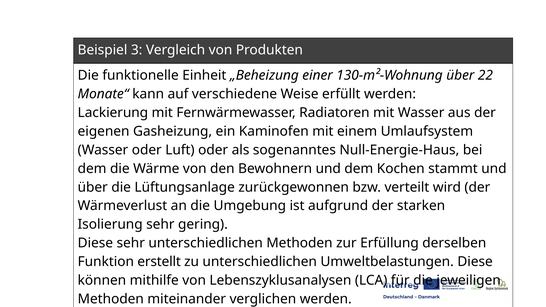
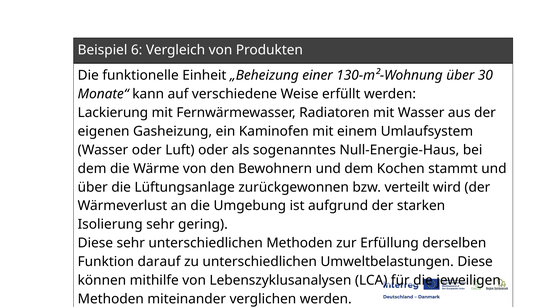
3: 3 -> 6 (137, 50)
22: 22 -> 30 (485, 75)
erstellt: erstellt -> darauf (159, 262)
